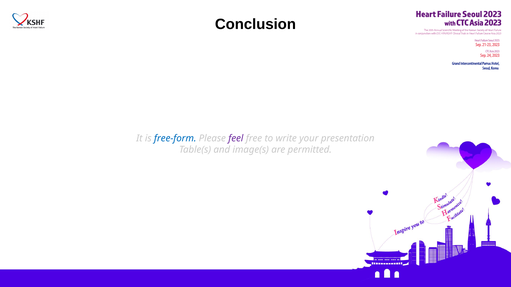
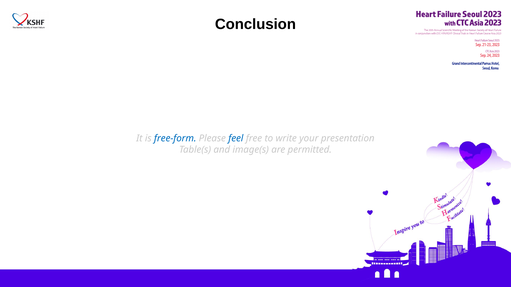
feel colour: purple -> blue (236, 138)
